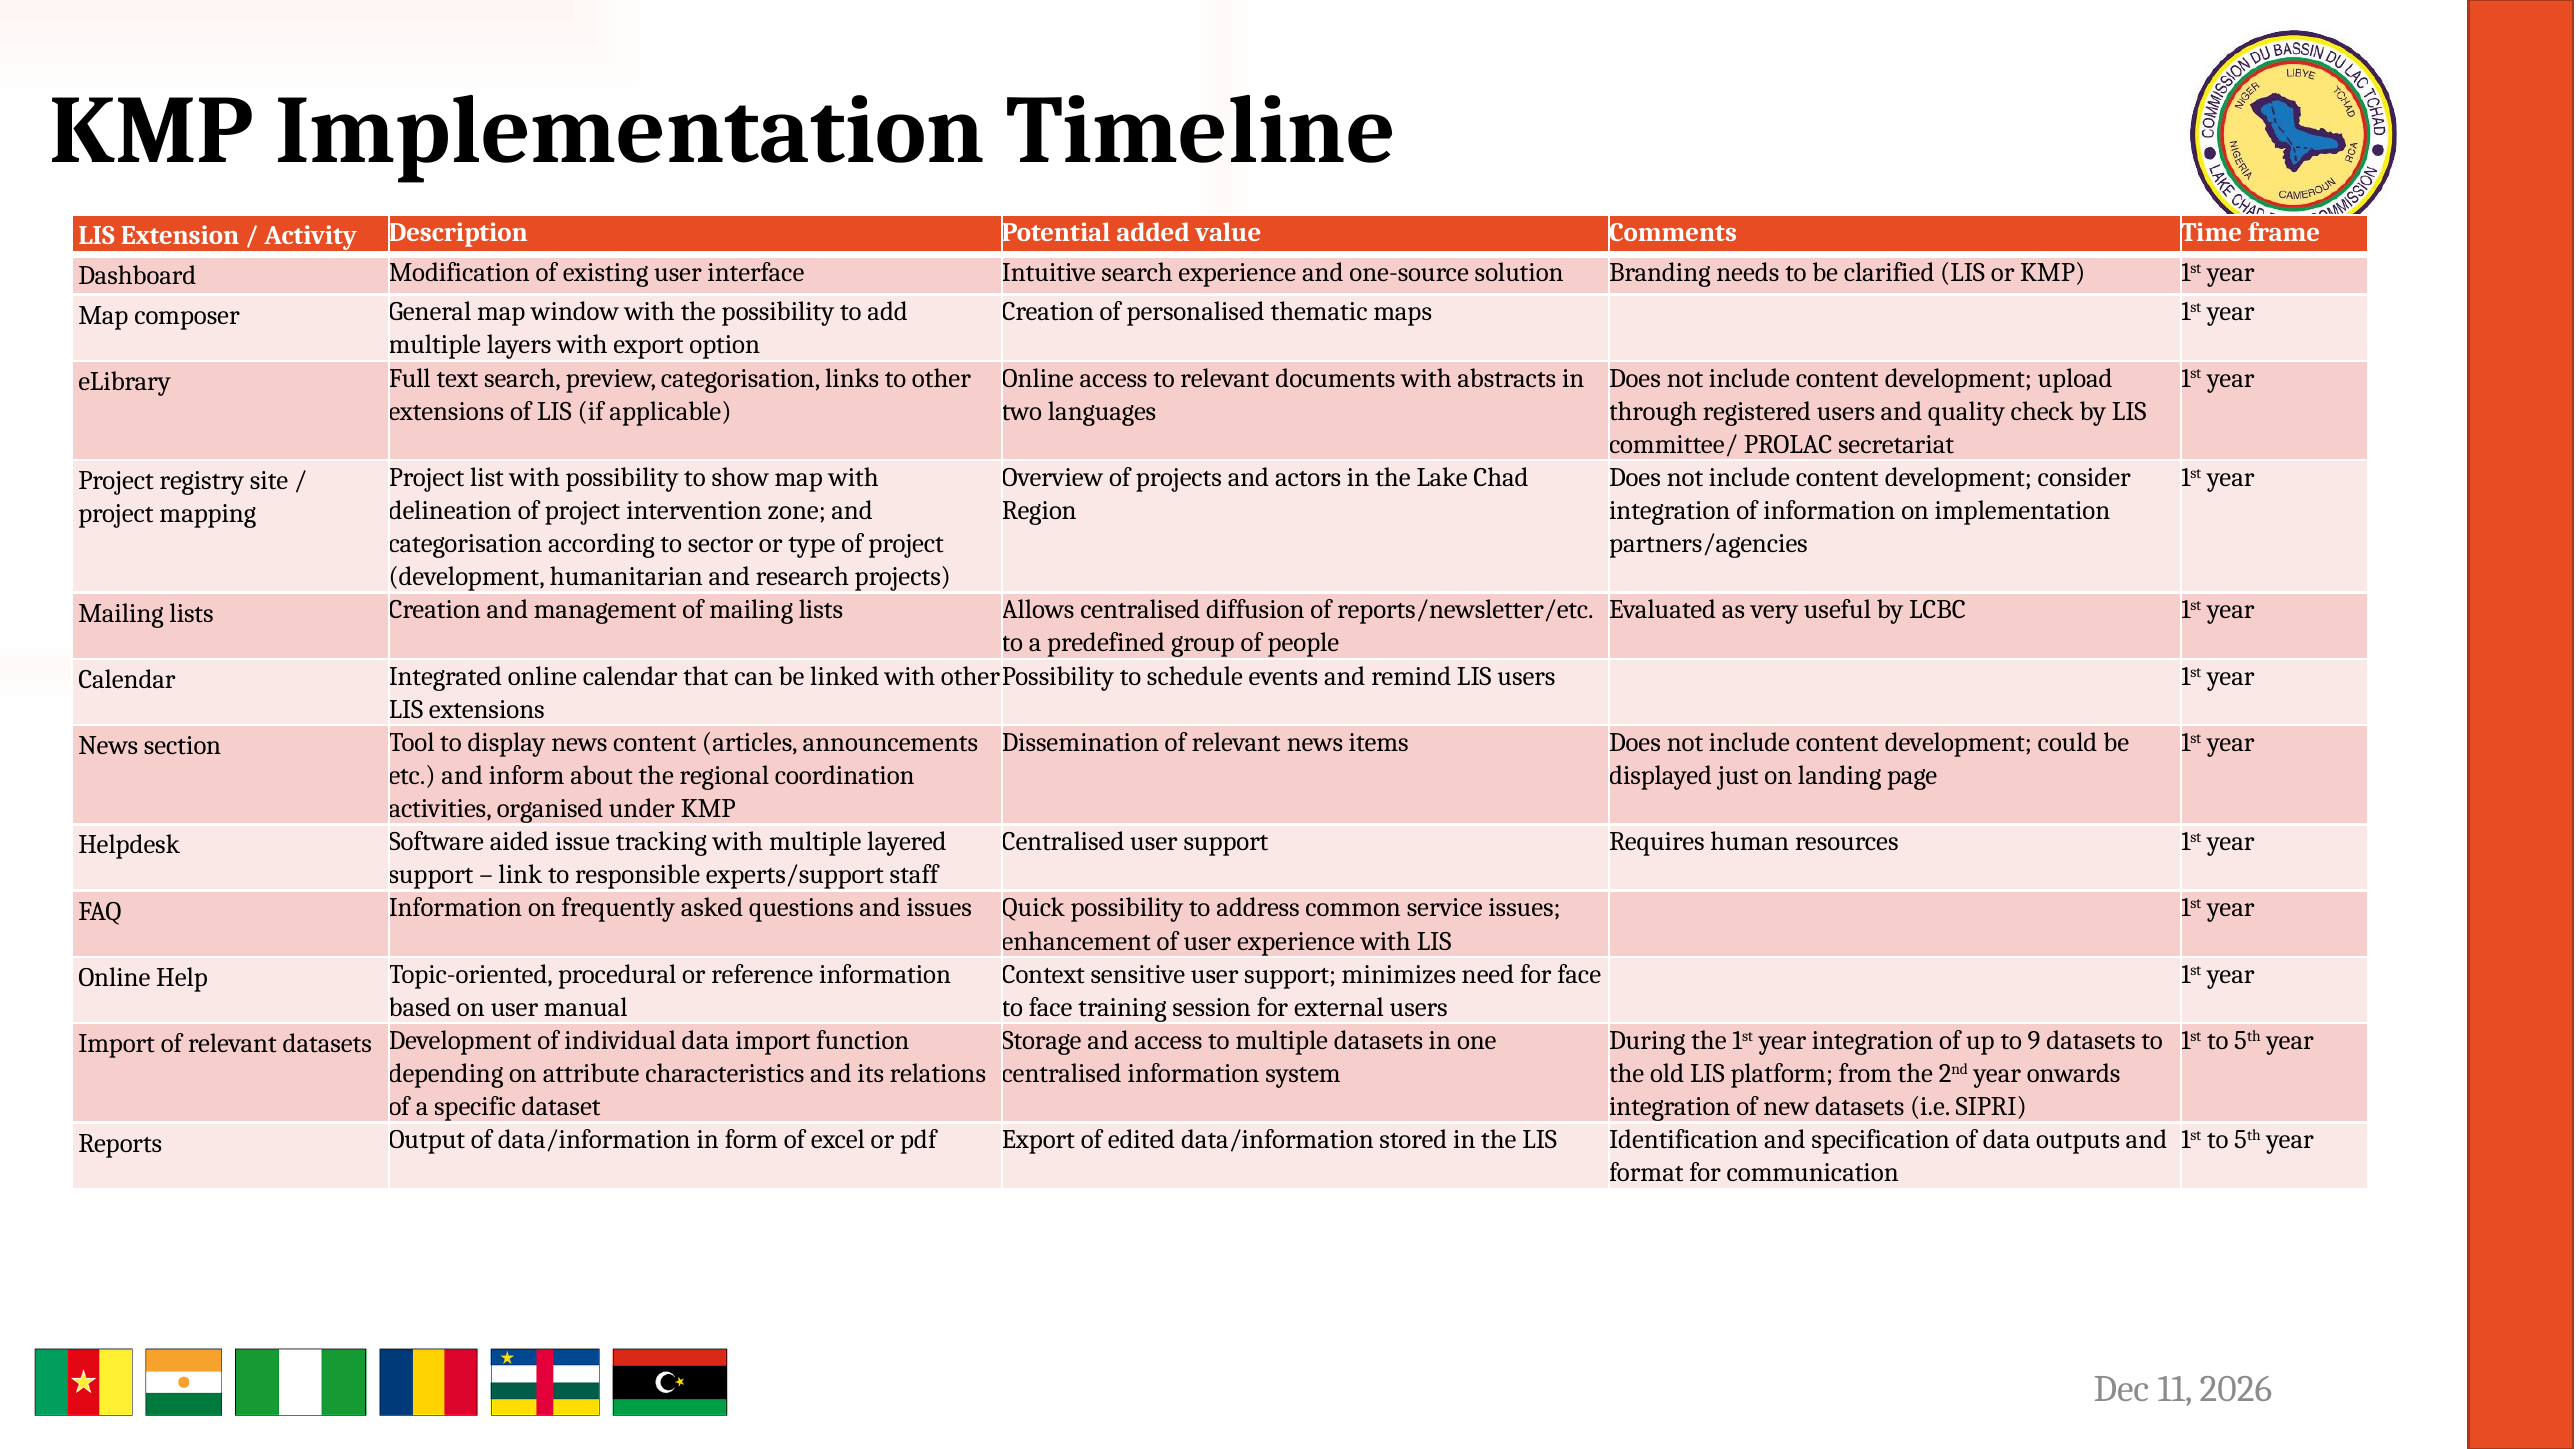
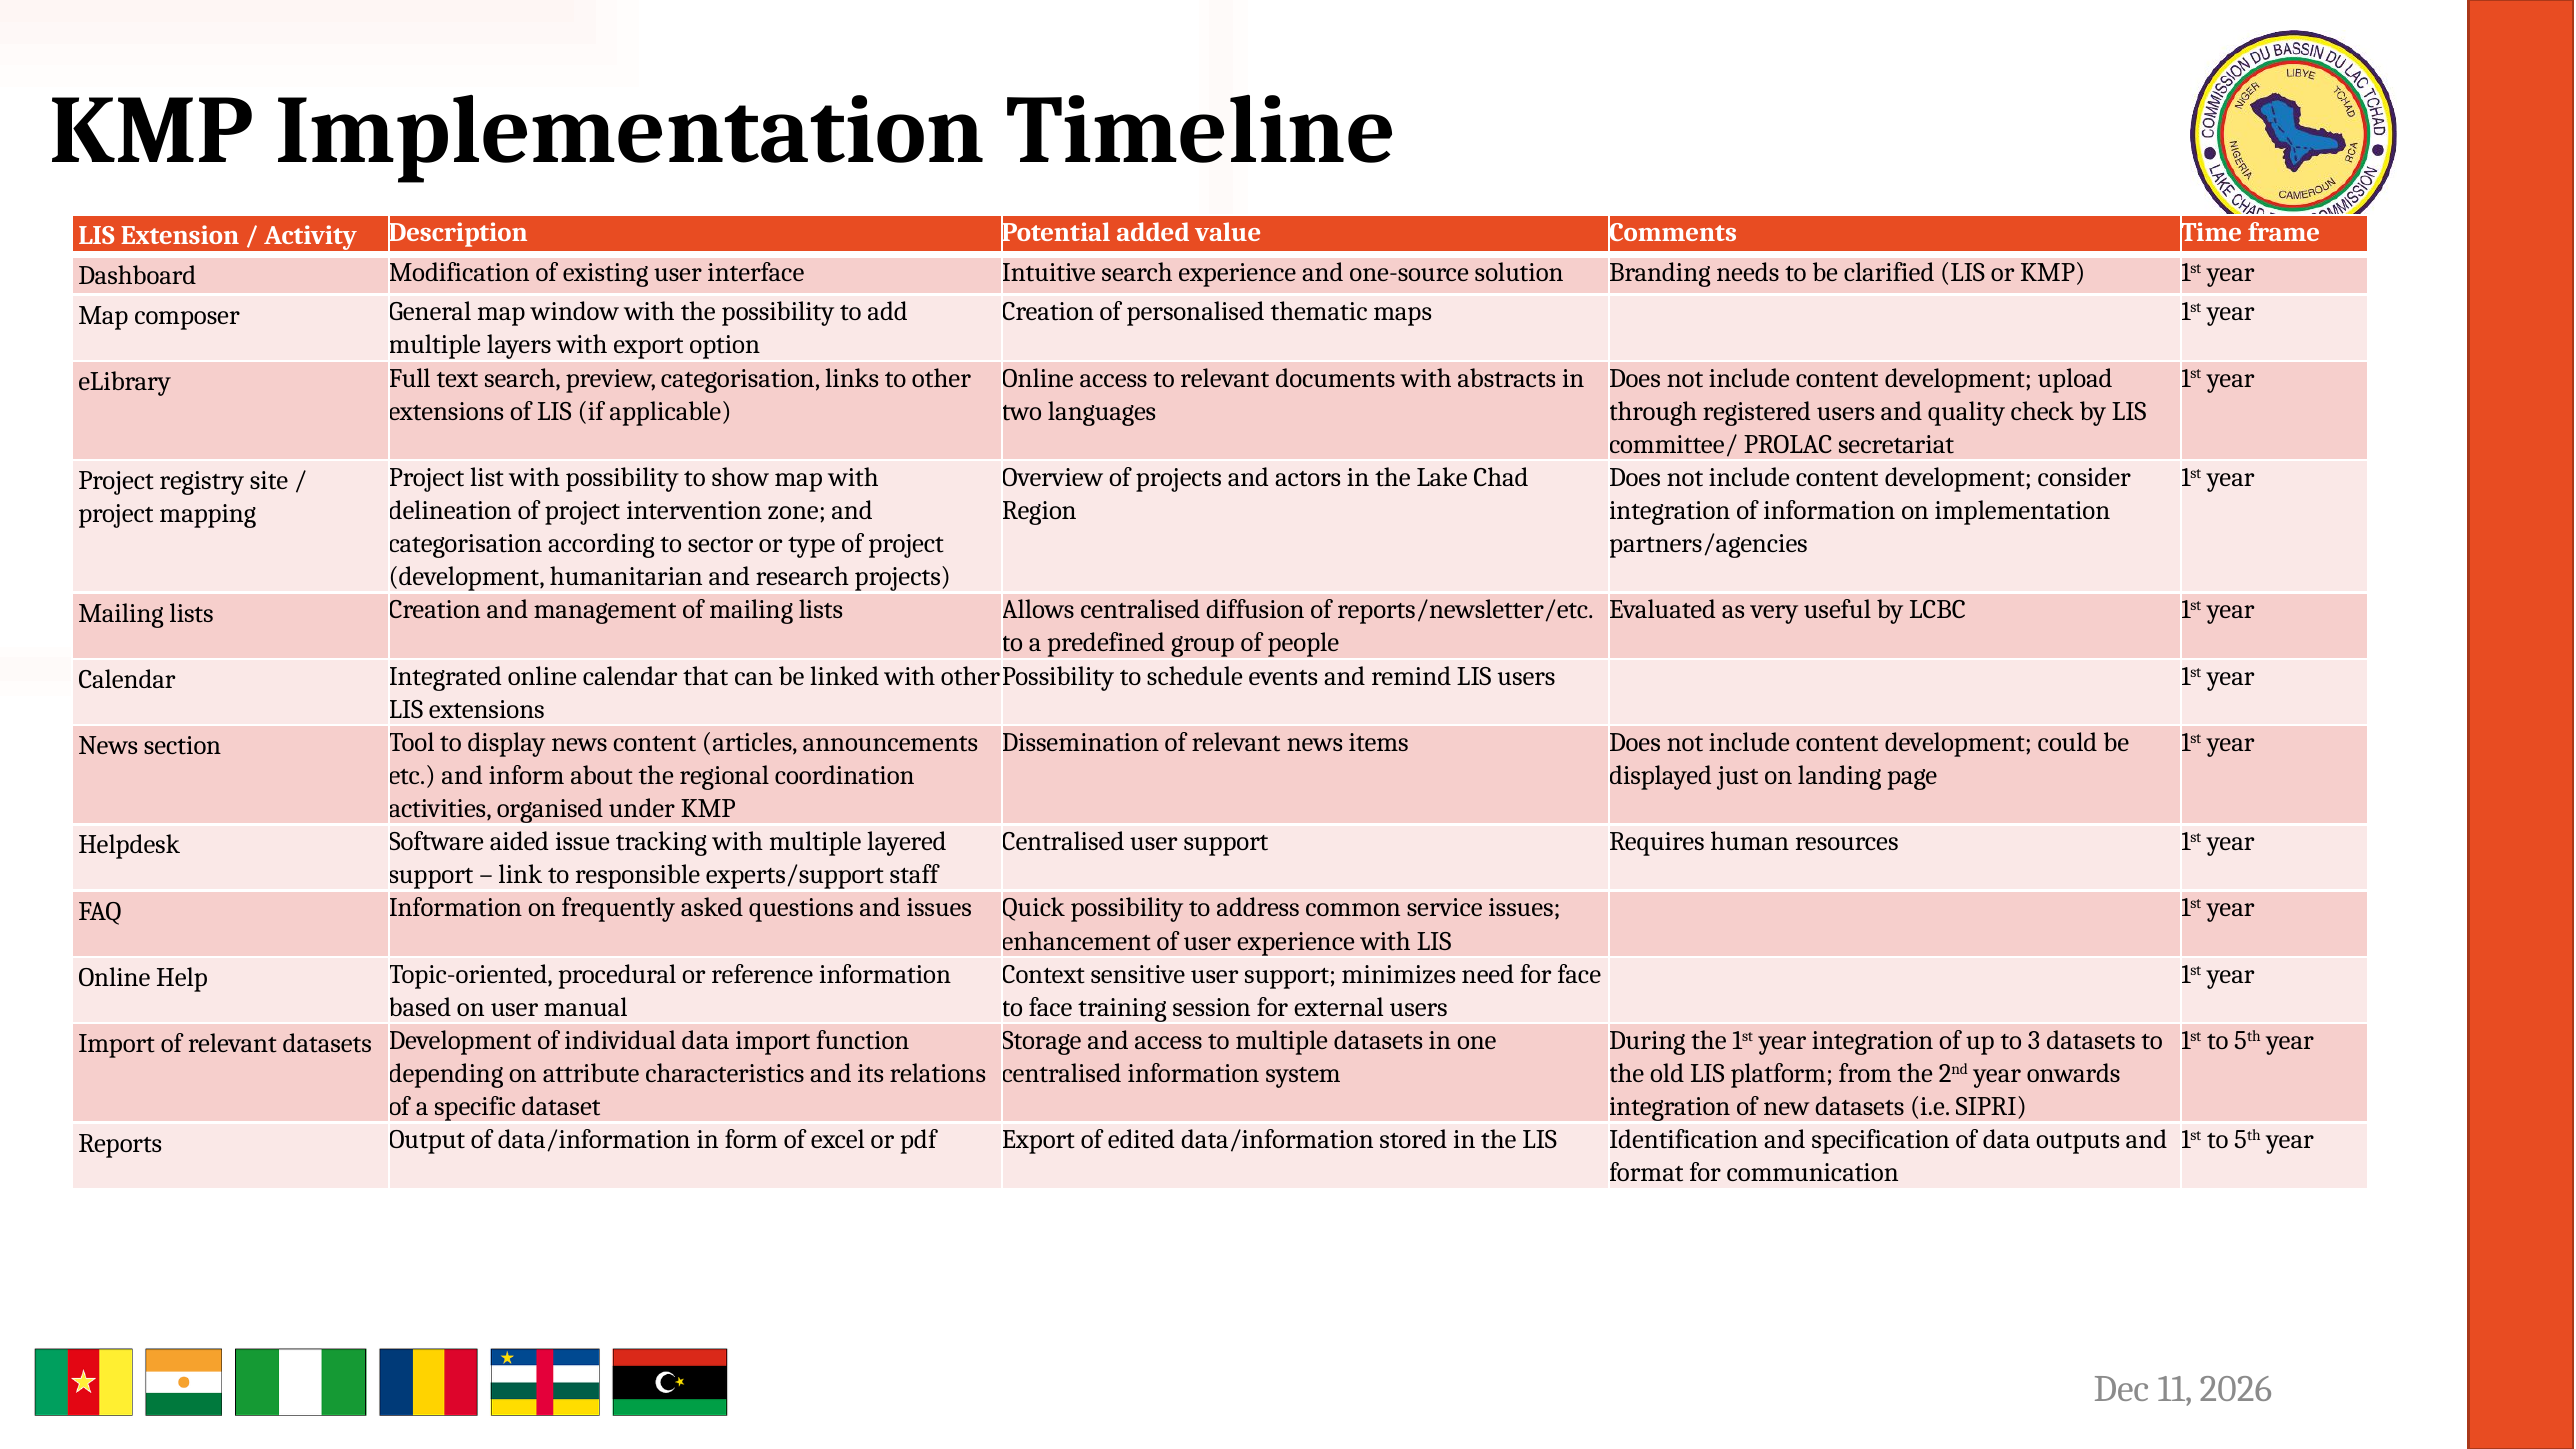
9: 9 -> 3 (2034, 1041)
